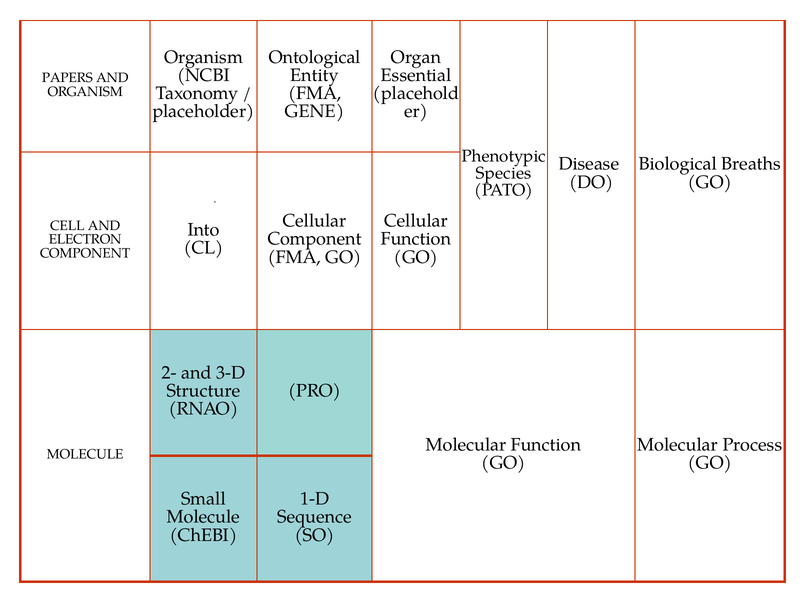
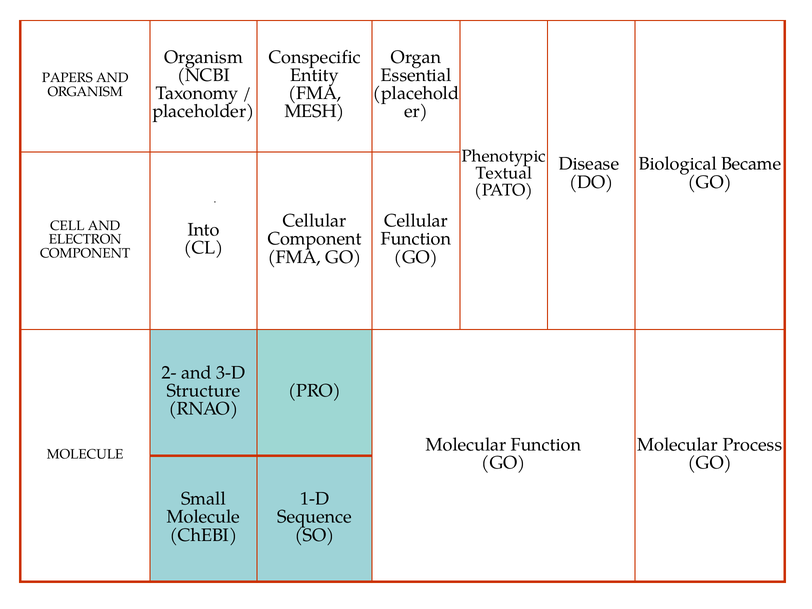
Ontological: Ontological -> Conspecific (315, 57)
GENE: GENE -> MESH (315, 112)
Breaths: Breaths -> Became (751, 164)
Species: Species -> Textual (504, 173)
